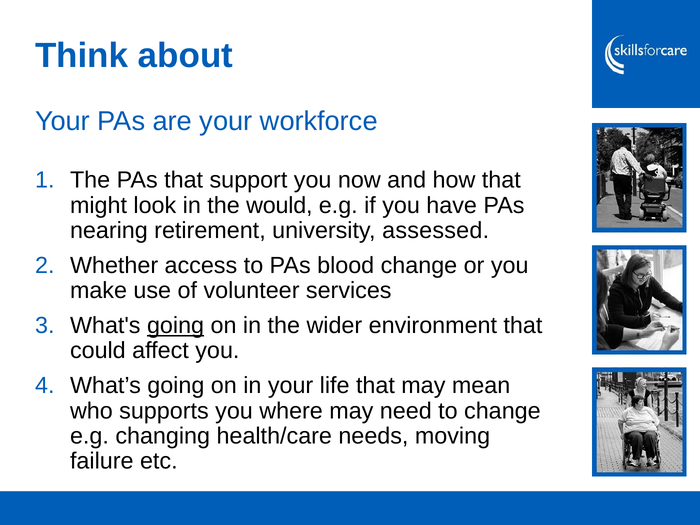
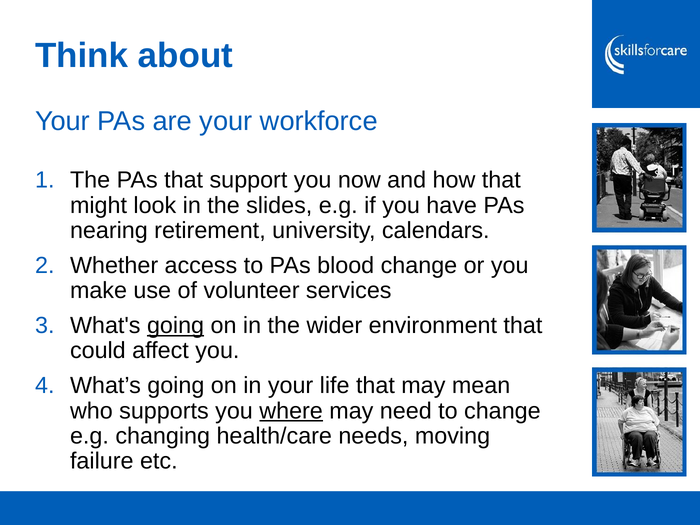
would: would -> slides (279, 205)
assessed: assessed -> calendars (436, 231)
where underline: none -> present (291, 411)
